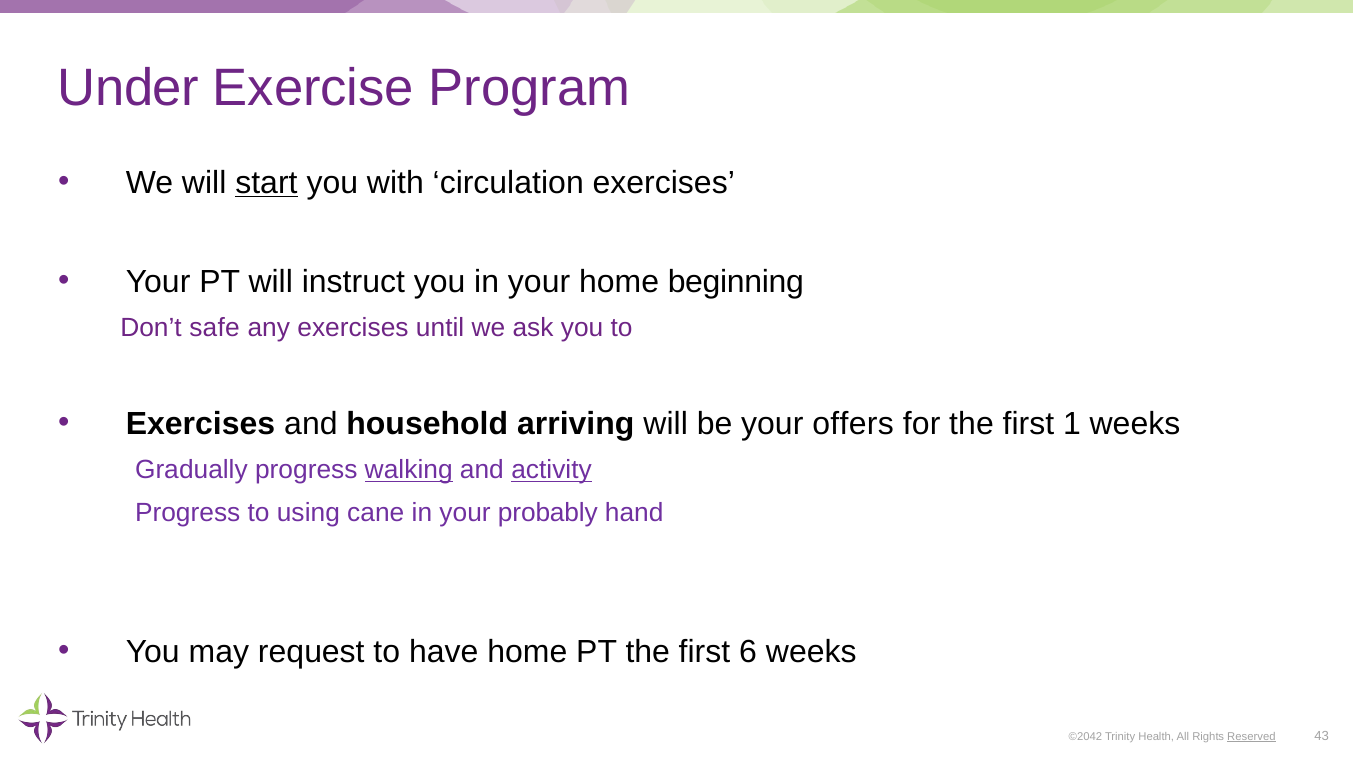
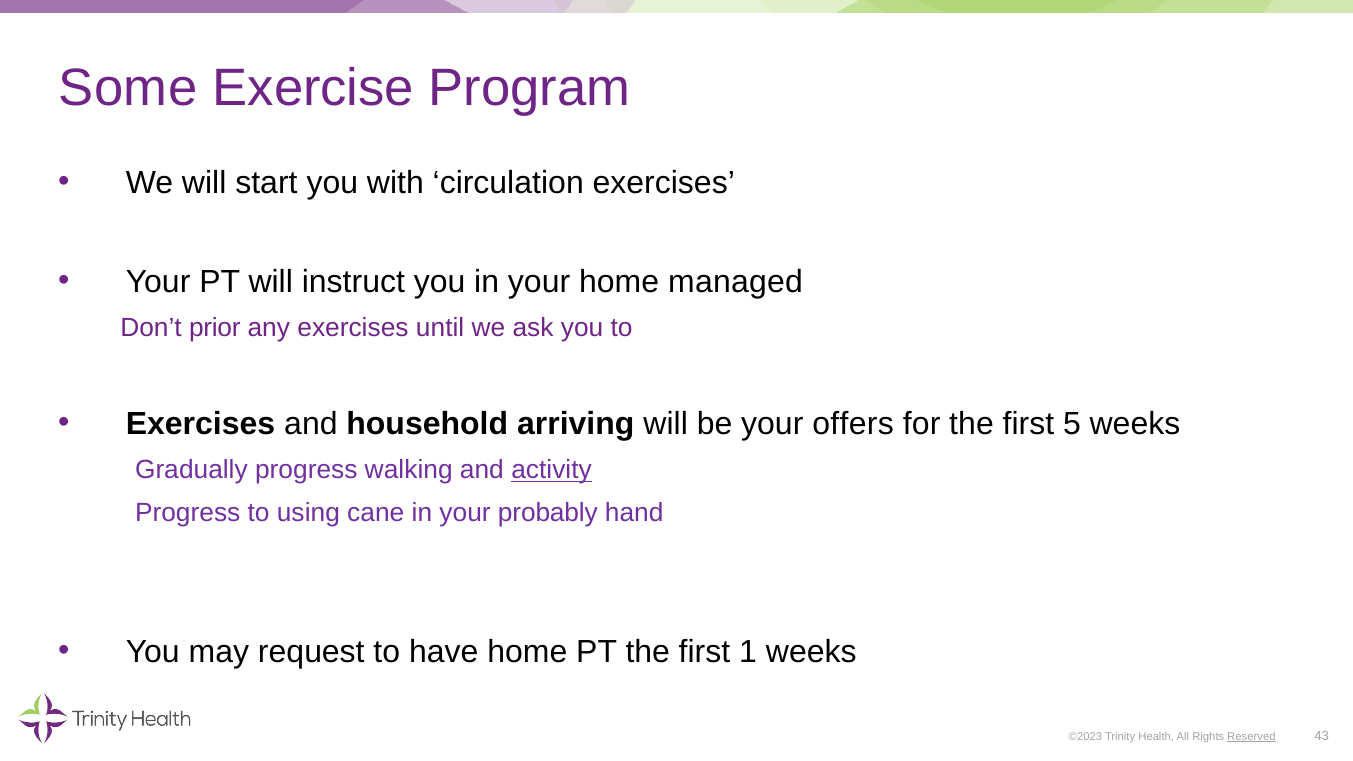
Under: Under -> Some (128, 88)
start underline: present -> none (266, 183)
beginning: beginning -> managed (736, 282)
safe: safe -> prior (215, 328)
1: 1 -> 5 (1072, 424)
walking underline: present -> none (409, 470)
6: 6 -> 1 (748, 652)
©2042: ©2042 -> ©2023 (1085, 737)
